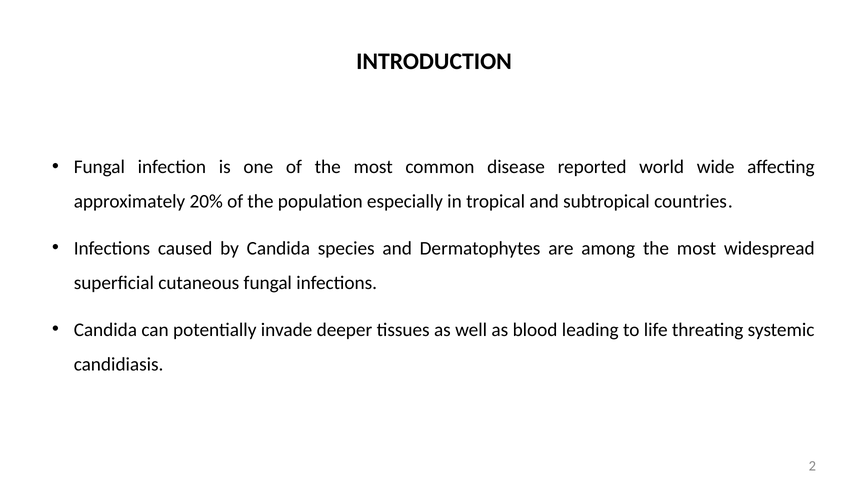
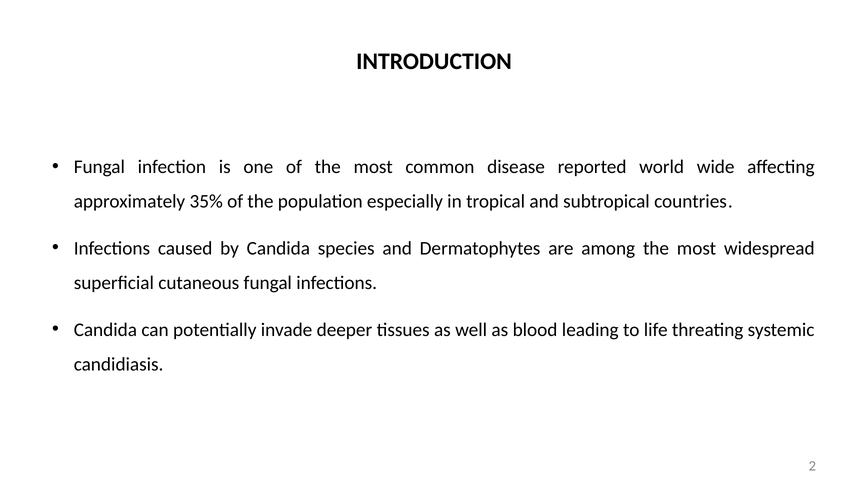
20%: 20% -> 35% (206, 202)
